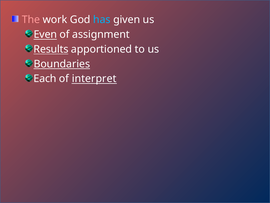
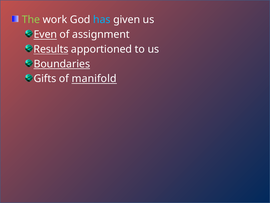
The colour: pink -> light green (31, 20)
Each: Each -> Gifts (45, 78)
interpret: interpret -> manifold (94, 78)
